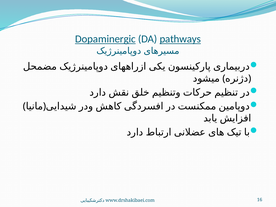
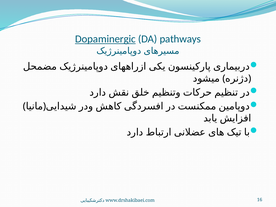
pathways underline: present -> none (180, 39)
